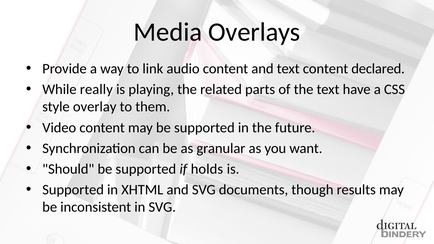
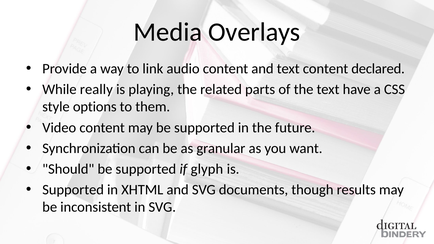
overlay: overlay -> options (95, 107)
holds: holds -> glyph (207, 169)
